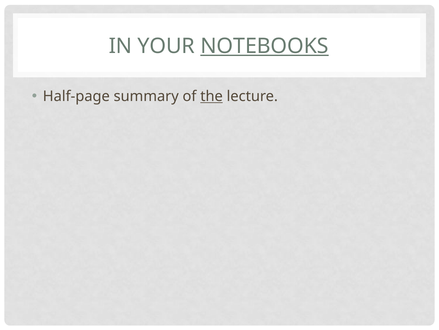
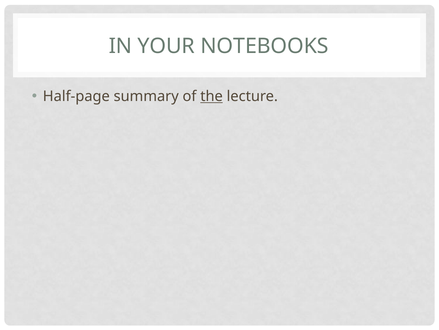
NOTEBOOKS underline: present -> none (265, 46)
